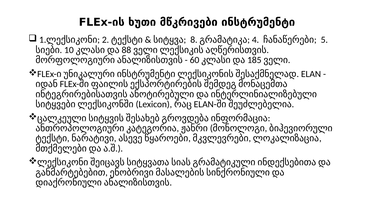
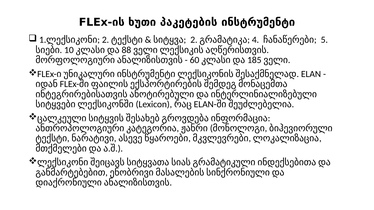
მწკრივები: მწკრივები -> პაკეტების (189, 22)
8: 8 -> 2 (194, 40)
